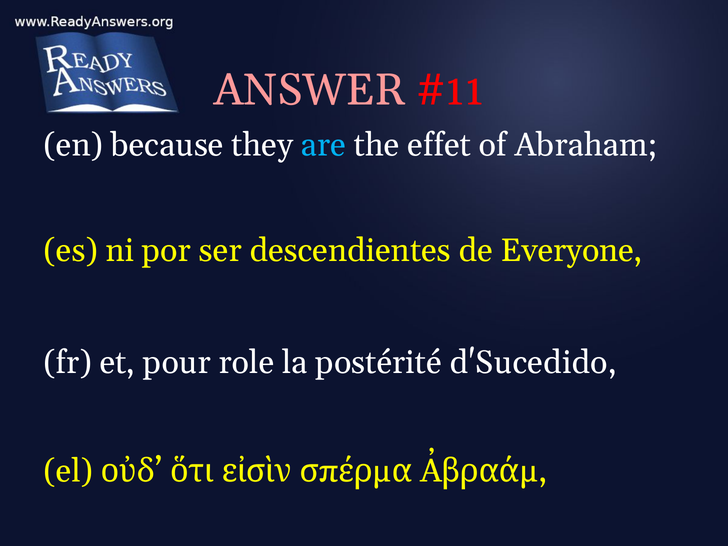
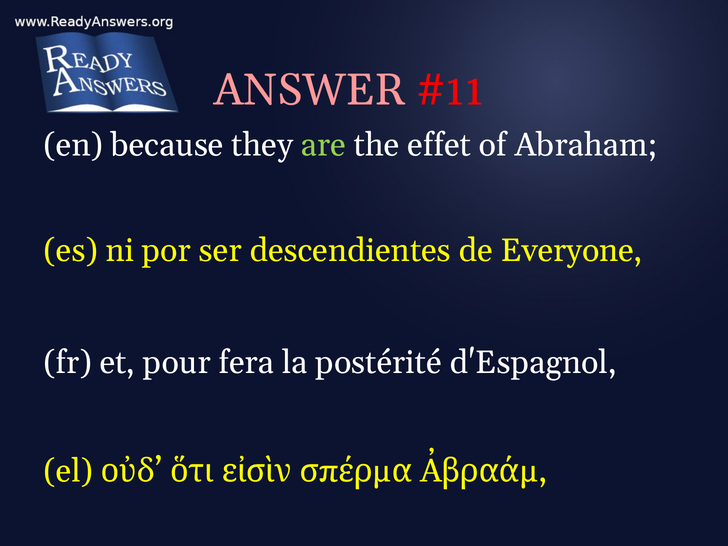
are colour: light blue -> light green (323, 145)
role: role -> fera (246, 363)
d'Sucedido: d'Sucedido -> d'Espagnol (533, 363)
